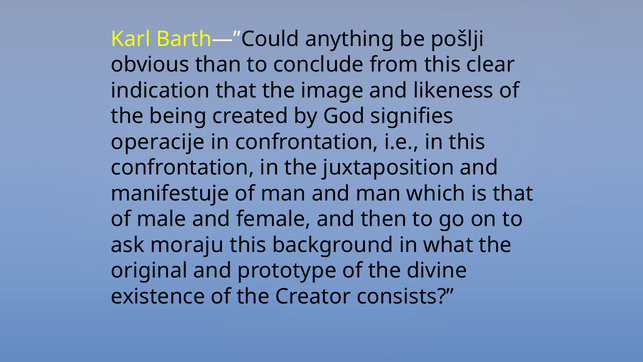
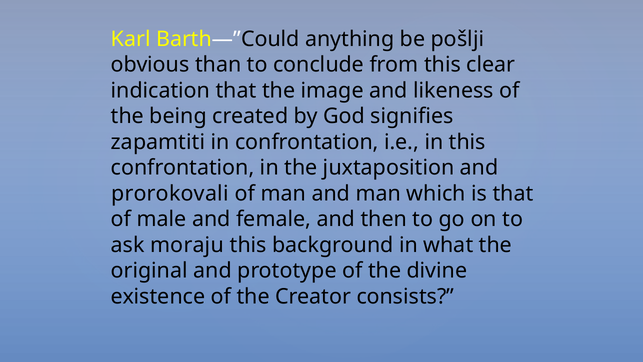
operacije: operacije -> zapamtiti (158, 142)
manifestuje: manifestuje -> prorokovali (170, 193)
